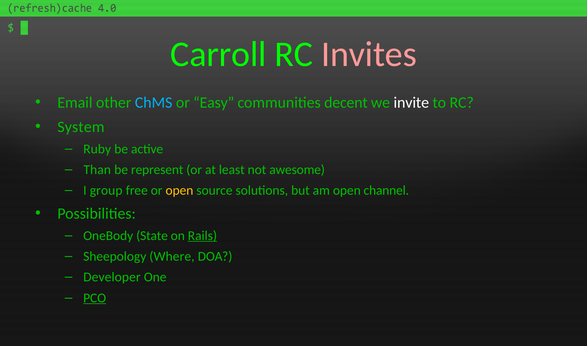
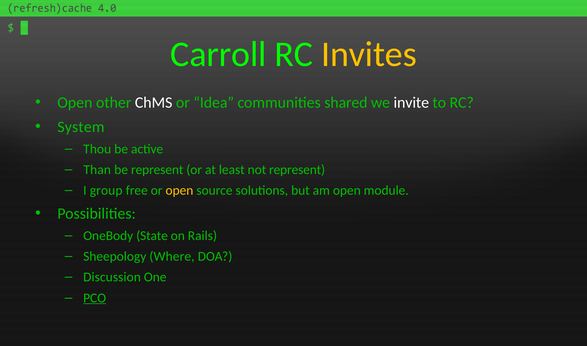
Invites colour: pink -> yellow (369, 54)
Email: Email -> Open (75, 102)
ChMS colour: light blue -> white (154, 102)
Easy: Easy -> Idea (214, 102)
decent: decent -> shared (346, 102)
Ruby: Ruby -> Thou (97, 149)
not awesome: awesome -> represent (297, 169)
channel: channel -> module (386, 190)
Rails underline: present -> none (202, 235)
Developer: Developer -> Discussion (112, 277)
